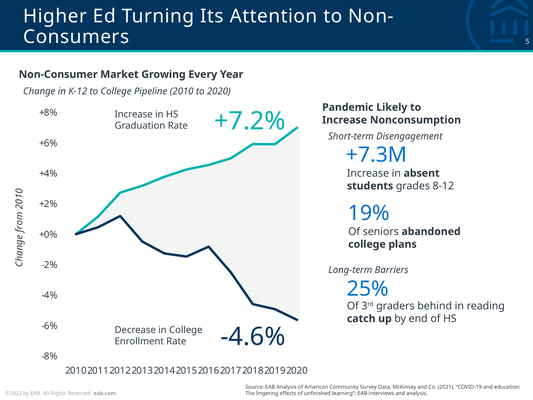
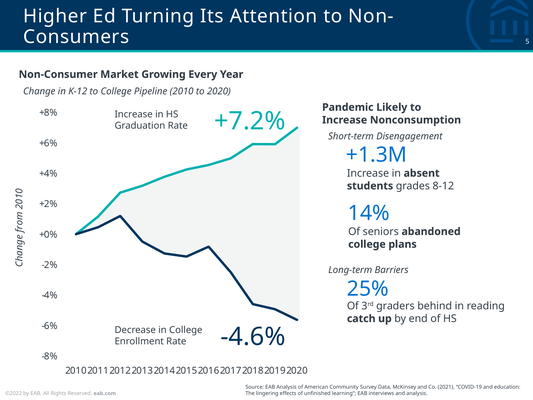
+7.3M: +7.3M -> +1.3M (377, 155)
19%: 19% -> 14% (369, 213)
